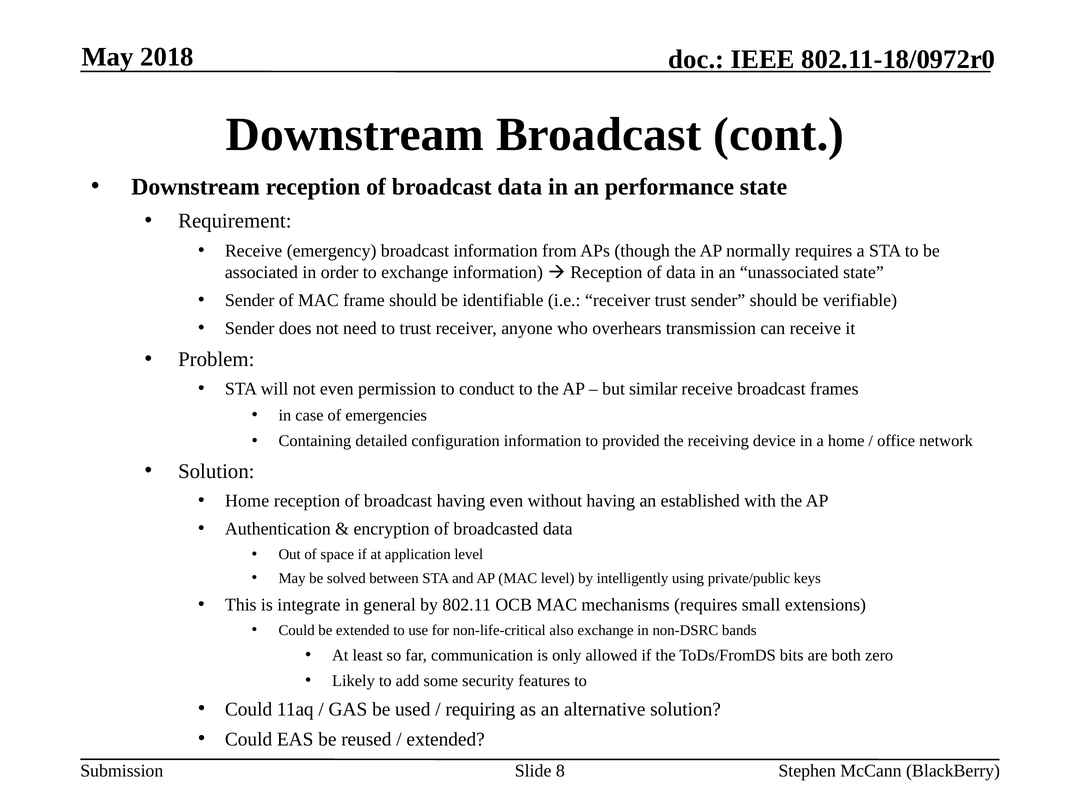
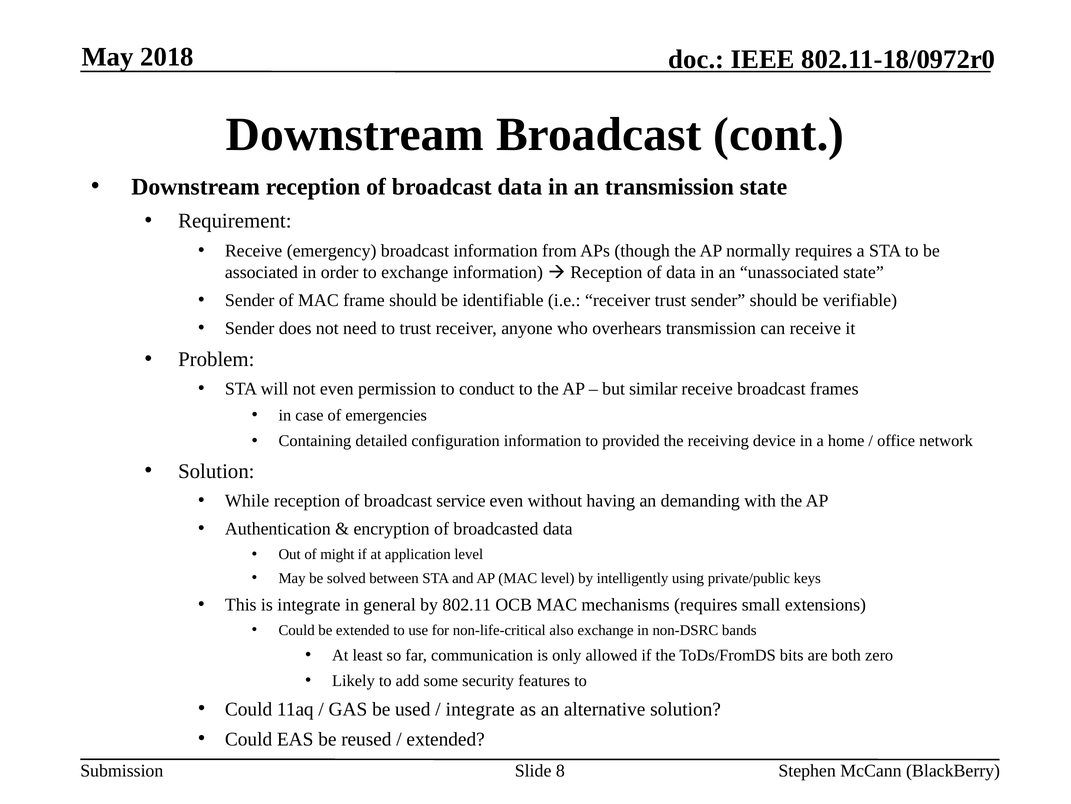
an performance: performance -> transmission (669, 187)
Home: Home -> While (247, 500)
broadcast having: having -> service (461, 500)
established: established -> demanding (700, 500)
space: space -> might (337, 554)
requiring: requiring -> integrate (480, 708)
